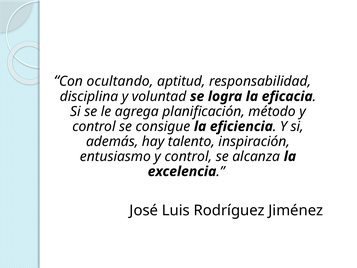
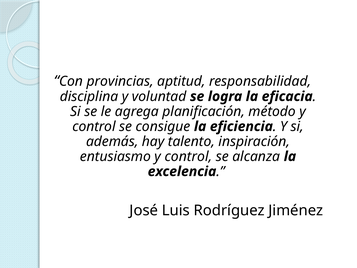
ocultando: ocultando -> provincias (120, 81)
